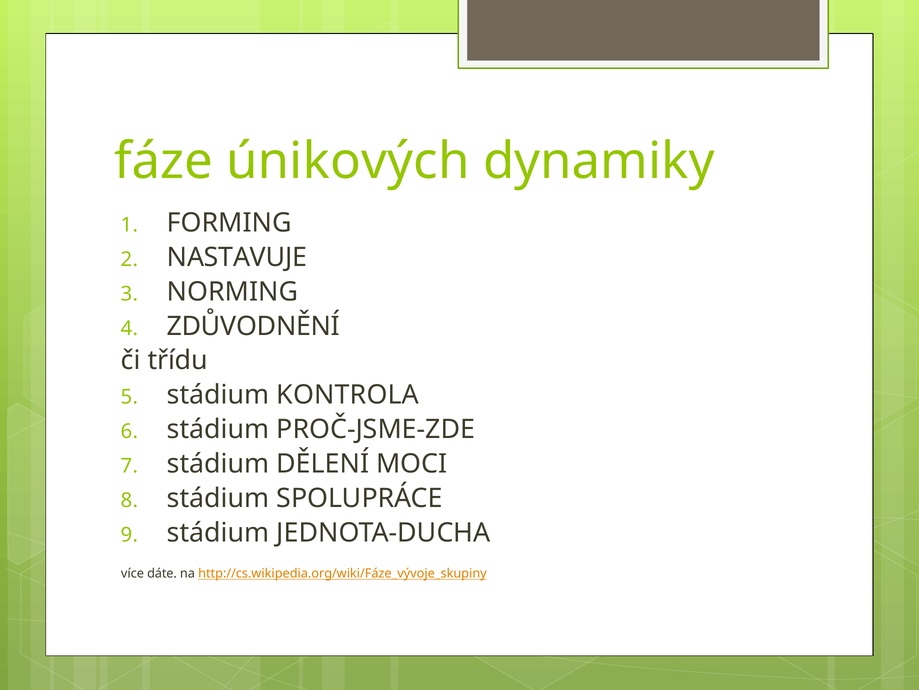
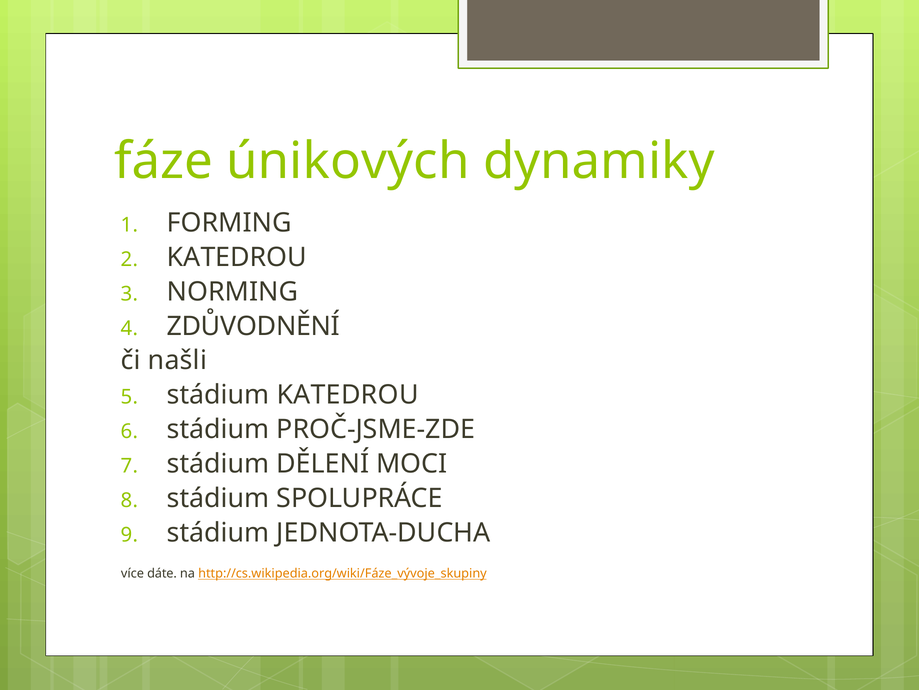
NASTAVUJE: NASTAVUJE -> KATEDROU (237, 257)
třídu: třídu -> našli (177, 360)
stádium KONTROLA: KONTROLA -> KATEDROU (348, 395)
